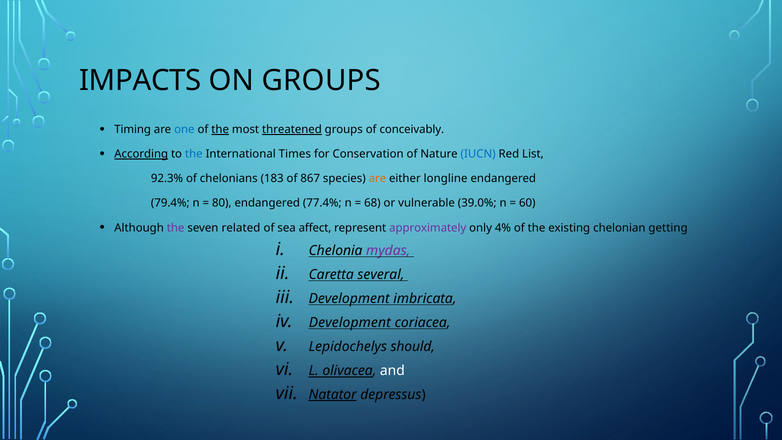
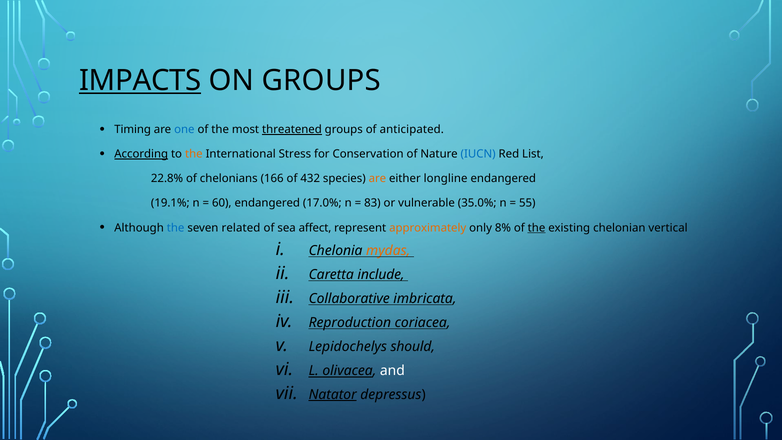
IMPACTS underline: none -> present (140, 81)
the underline: present -> none (220, 129)
conceivably: conceivably -> anticipated (412, 129)
the colour: blue -> orange (194, 154)
Times: Times -> Stress (295, 154)
92.3%: 92.3% -> 22.8% (167, 179)
183: 183 -> 166 (272, 179)
867: 867 -> 432 (310, 179)
79.4%: 79.4% -> 19.1% (170, 203)
80: 80 -> 60 (222, 203)
77.4%: 77.4% -> 17.0% (322, 203)
68: 68 -> 83 (372, 203)
39.0%: 39.0% -> 35.0% (477, 203)
60: 60 -> 55 (527, 203)
the colour: purple -> blue (176, 228)
approximately colour: purple -> orange (428, 228)
4%: 4% -> 8% (503, 228)
the underline: none -> present (537, 228)
getting: getting -> vertical (668, 228)
mydas colour: purple -> orange (388, 250)
several: several -> include (381, 274)
Development: Development -> Collaborative (349, 298)
Development: Development -> Reproduction (350, 323)
